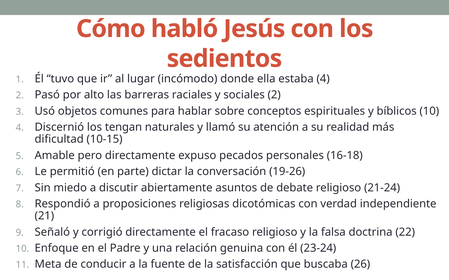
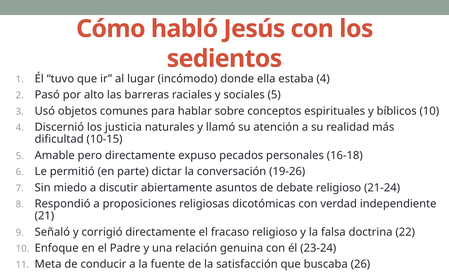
sociales 2: 2 -> 5 (274, 95)
tengan: tengan -> justicia (123, 127)
